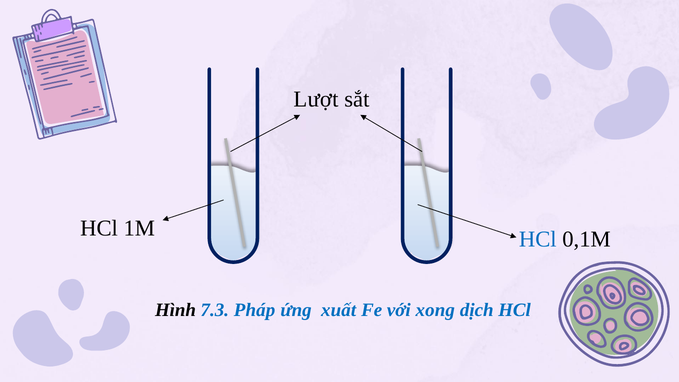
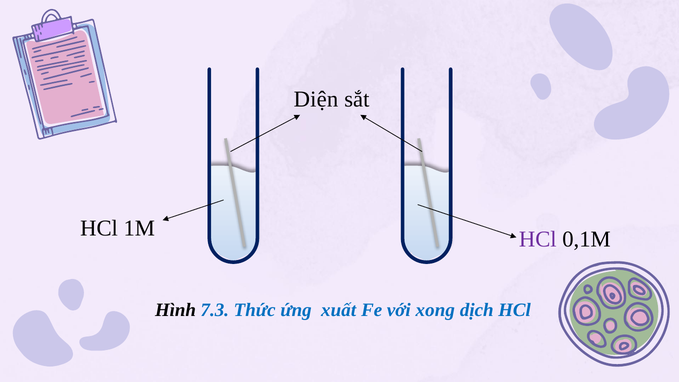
Lượt: Lượt -> Diện (316, 99)
HCl colour: blue -> purple (538, 239)
Pháp: Pháp -> Thức (255, 310)
